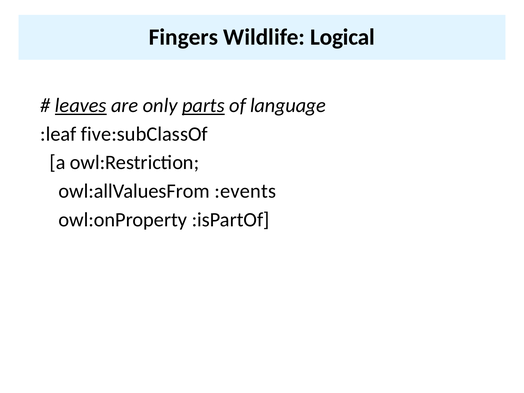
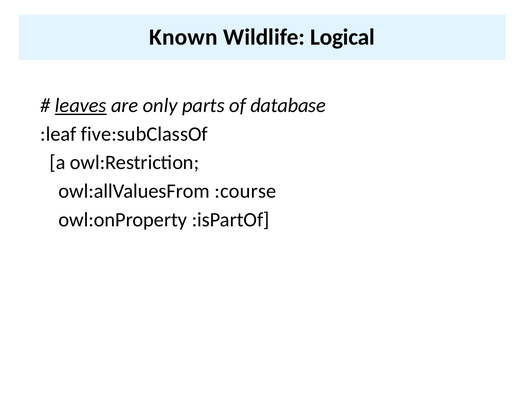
Fingers: Fingers -> Known (183, 37)
parts underline: present -> none (203, 105)
language: language -> database (288, 105)
:events: :events -> :course (245, 191)
